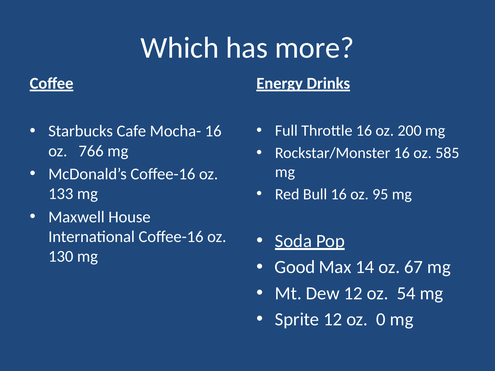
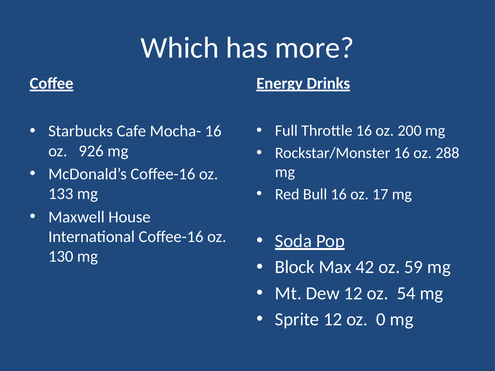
766: 766 -> 926 (91, 151)
585: 585 -> 288 (447, 153)
95: 95 -> 17 (380, 194)
Good: Good -> Block (295, 267)
14: 14 -> 42 (365, 267)
67: 67 -> 59 (414, 267)
